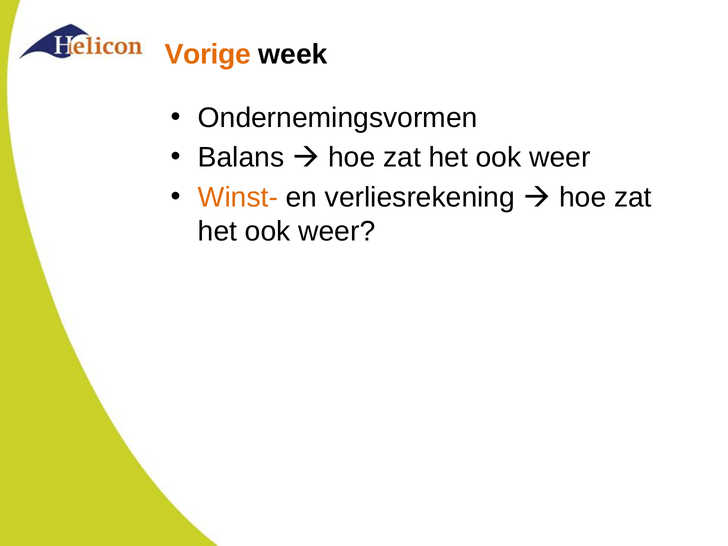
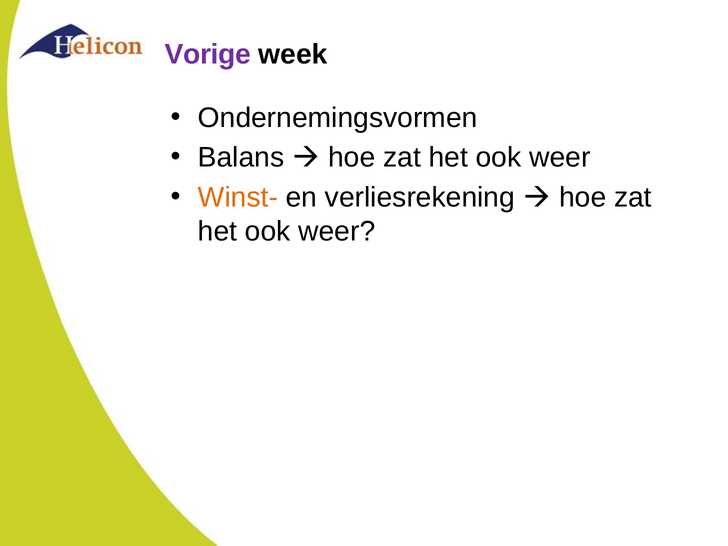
Vorige colour: orange -> purple (208, 54)
